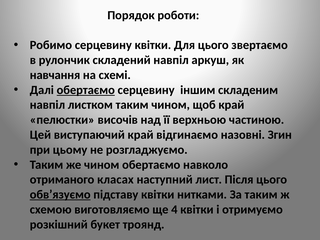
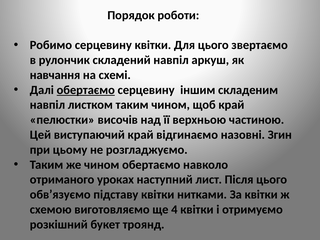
класах: класах -> уроках (116, 180)
обв’язуємо underline: present -> none (60, 195)
За таким: таким -> квітки (261, 195)
